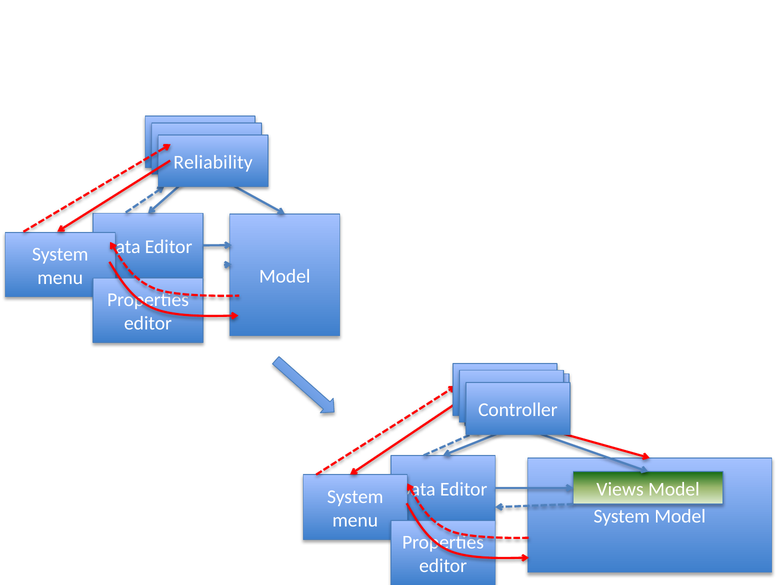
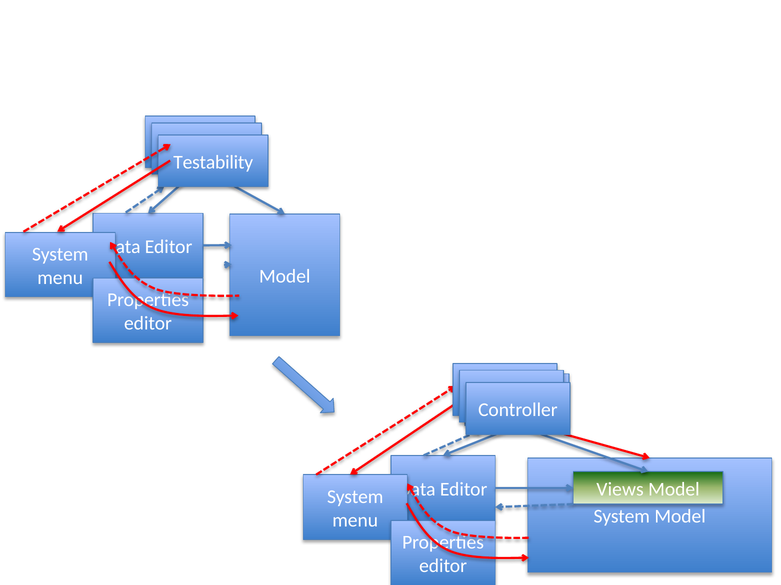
Reliability: Reliability -> Testability (213, 162)
